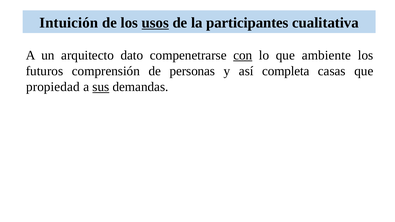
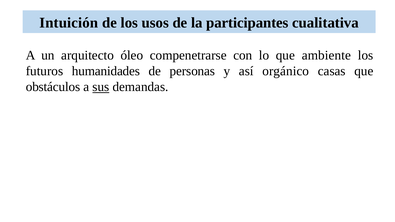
usos underline: present -> none (155, 23)
dato: dato -> óleo (132, 55)
con underline: present -> none (243, 55)
comprensión: comprensión -> humanidades (106, 71)
completa: completa -> orgánico (286, 71)
propiedad: propiedad -> obstáculos (53, 87)
